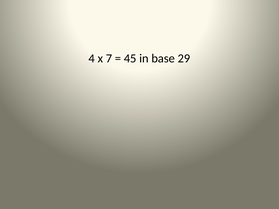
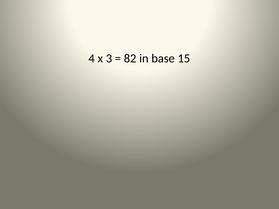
7: 7 -> 3 (109, 59)
45: 45 -> 82 (130, 59)
29: 29 -> 15 (184, 59)
